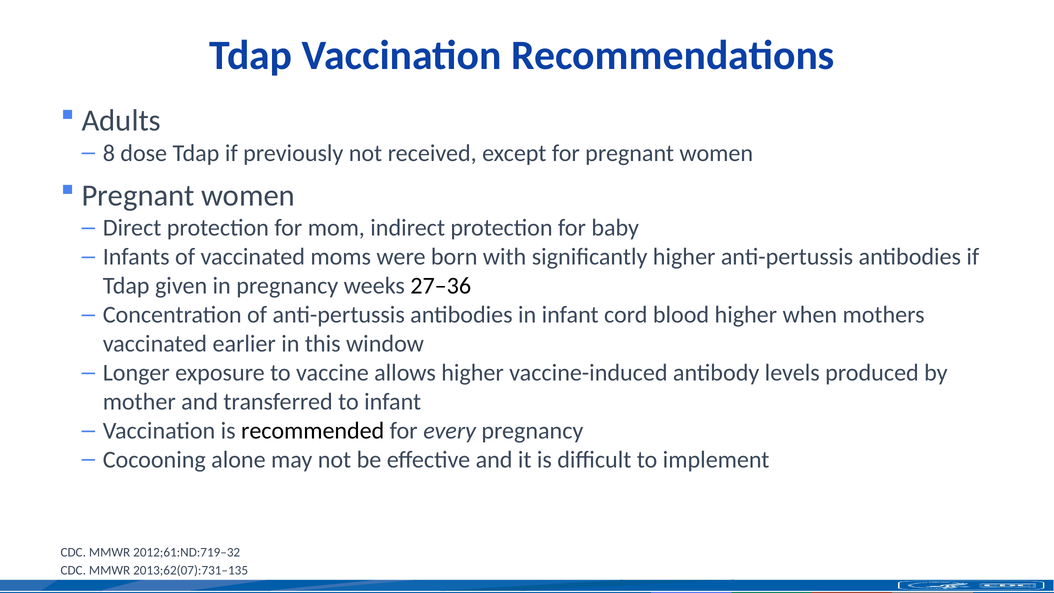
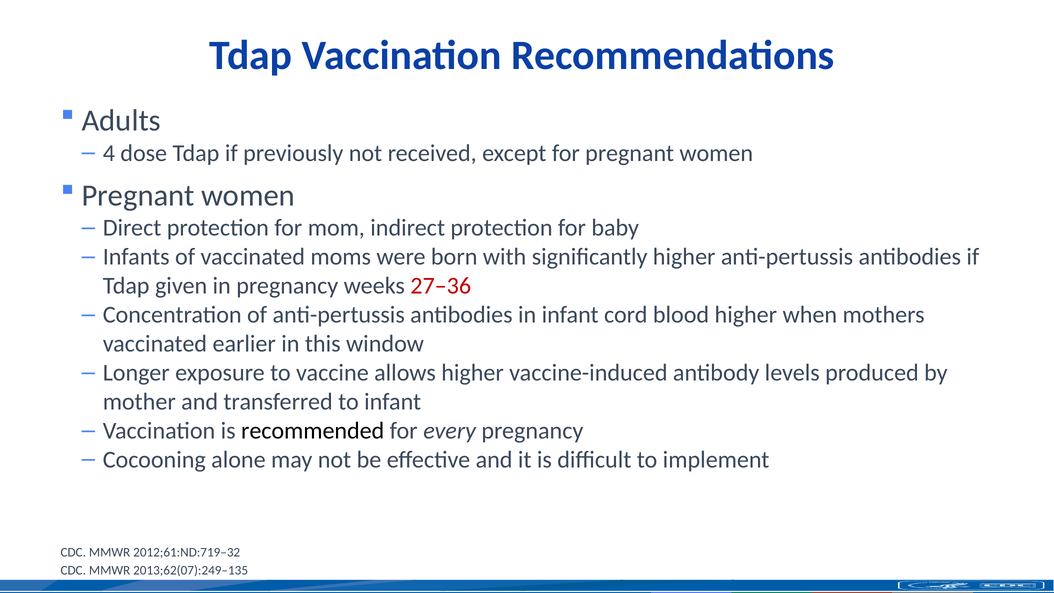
8: 8 -> 4 (109, 153)
27–36 colour: black -> red (441, 286)
2013;62(07):731–135: 2013;62(07):731–135 -> 2013;62(07):249–135 (191, 571)
